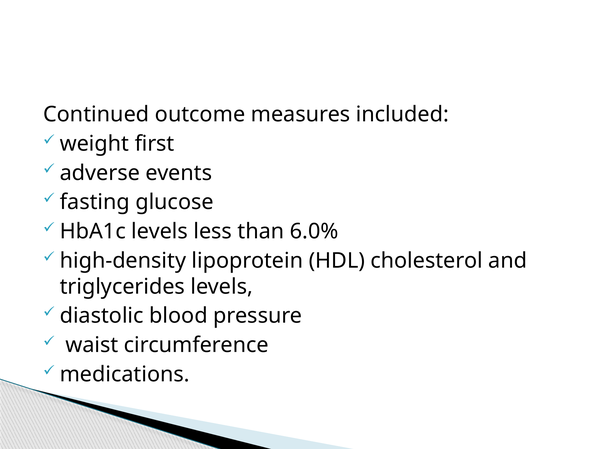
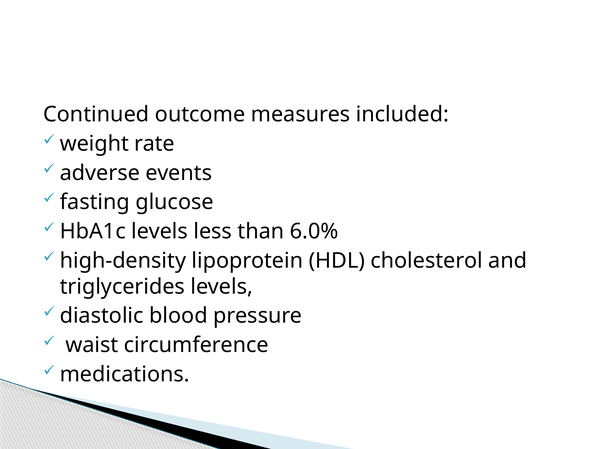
first: first -> rate (154, 144)
